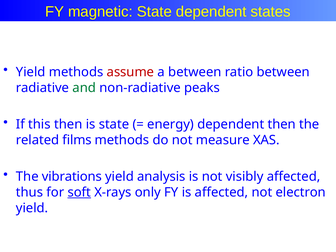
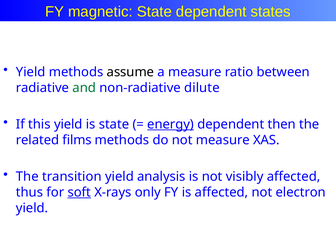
assume colour: red -> black (130, 72)
a between: between -> measure (195, 72)
peaks: peaks -> dilute (202, 88)
this then: then -> yield (68, 124)
energy underline: none -> present (171, 124)
vibrations: vibrations -> transition (72, 177)
